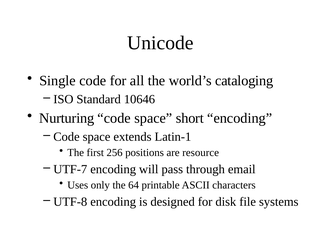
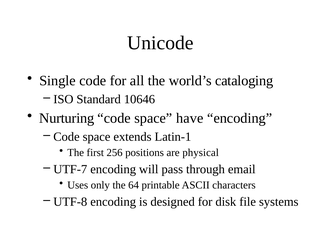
short: short -> have (190, 118)
resource: resource -> physical (201, 152)
